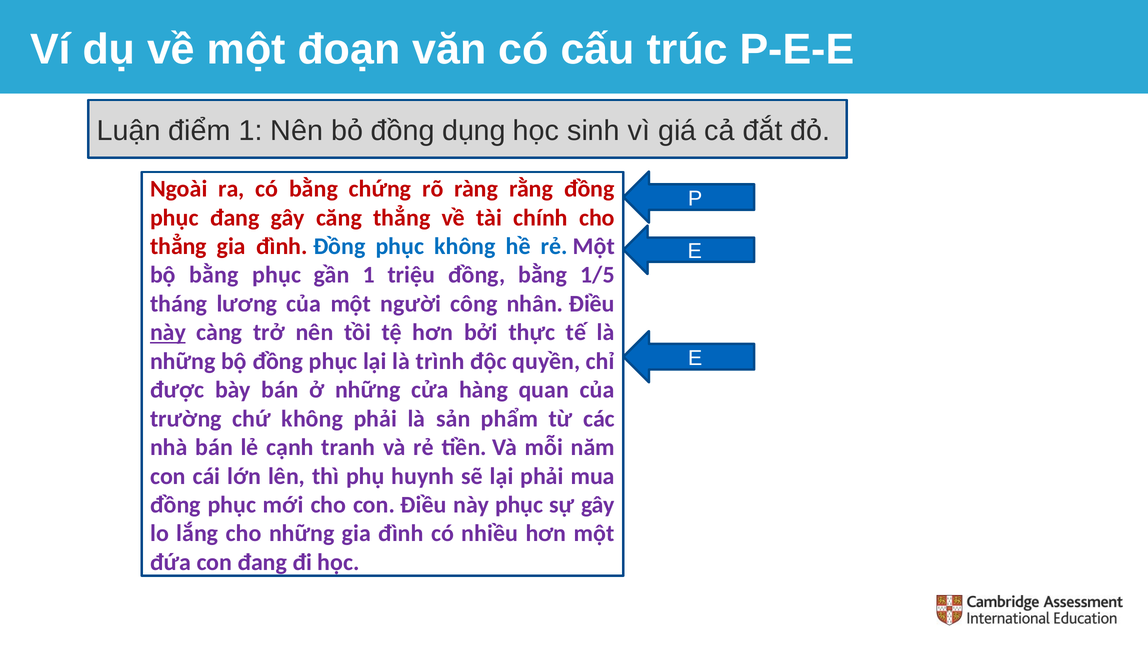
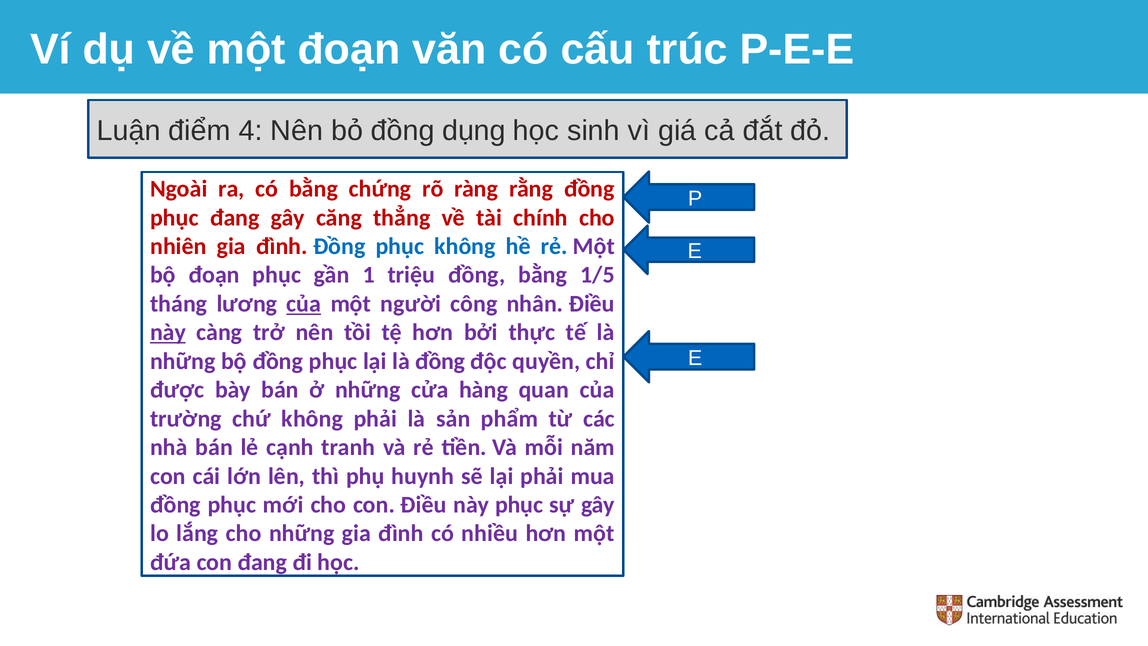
điểm 1: 1 -> 4 (251, 131)
thẳng: thẳng -> nhiên (178, 246)
bộ bằng: bằng -> đoạn (214, 275)
của underline: none -> present (304, 304)
là trình: trình -> đồng (440, 361)
